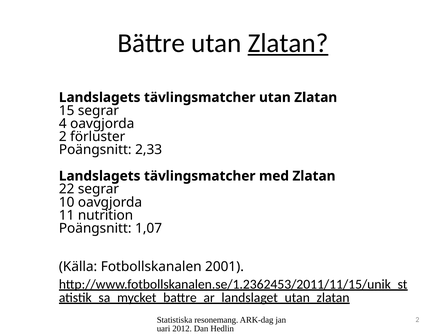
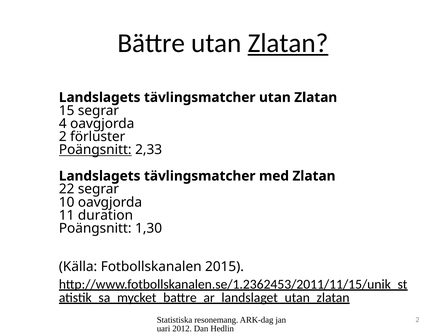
Poängsnitt underline: none -> present (95, 150)
nutrition: nutrition -> duration (105, 215)
1,07: 1,07 -> 1,30 (149, 228)
2001: 2001 -> 2015 (224, 266)
